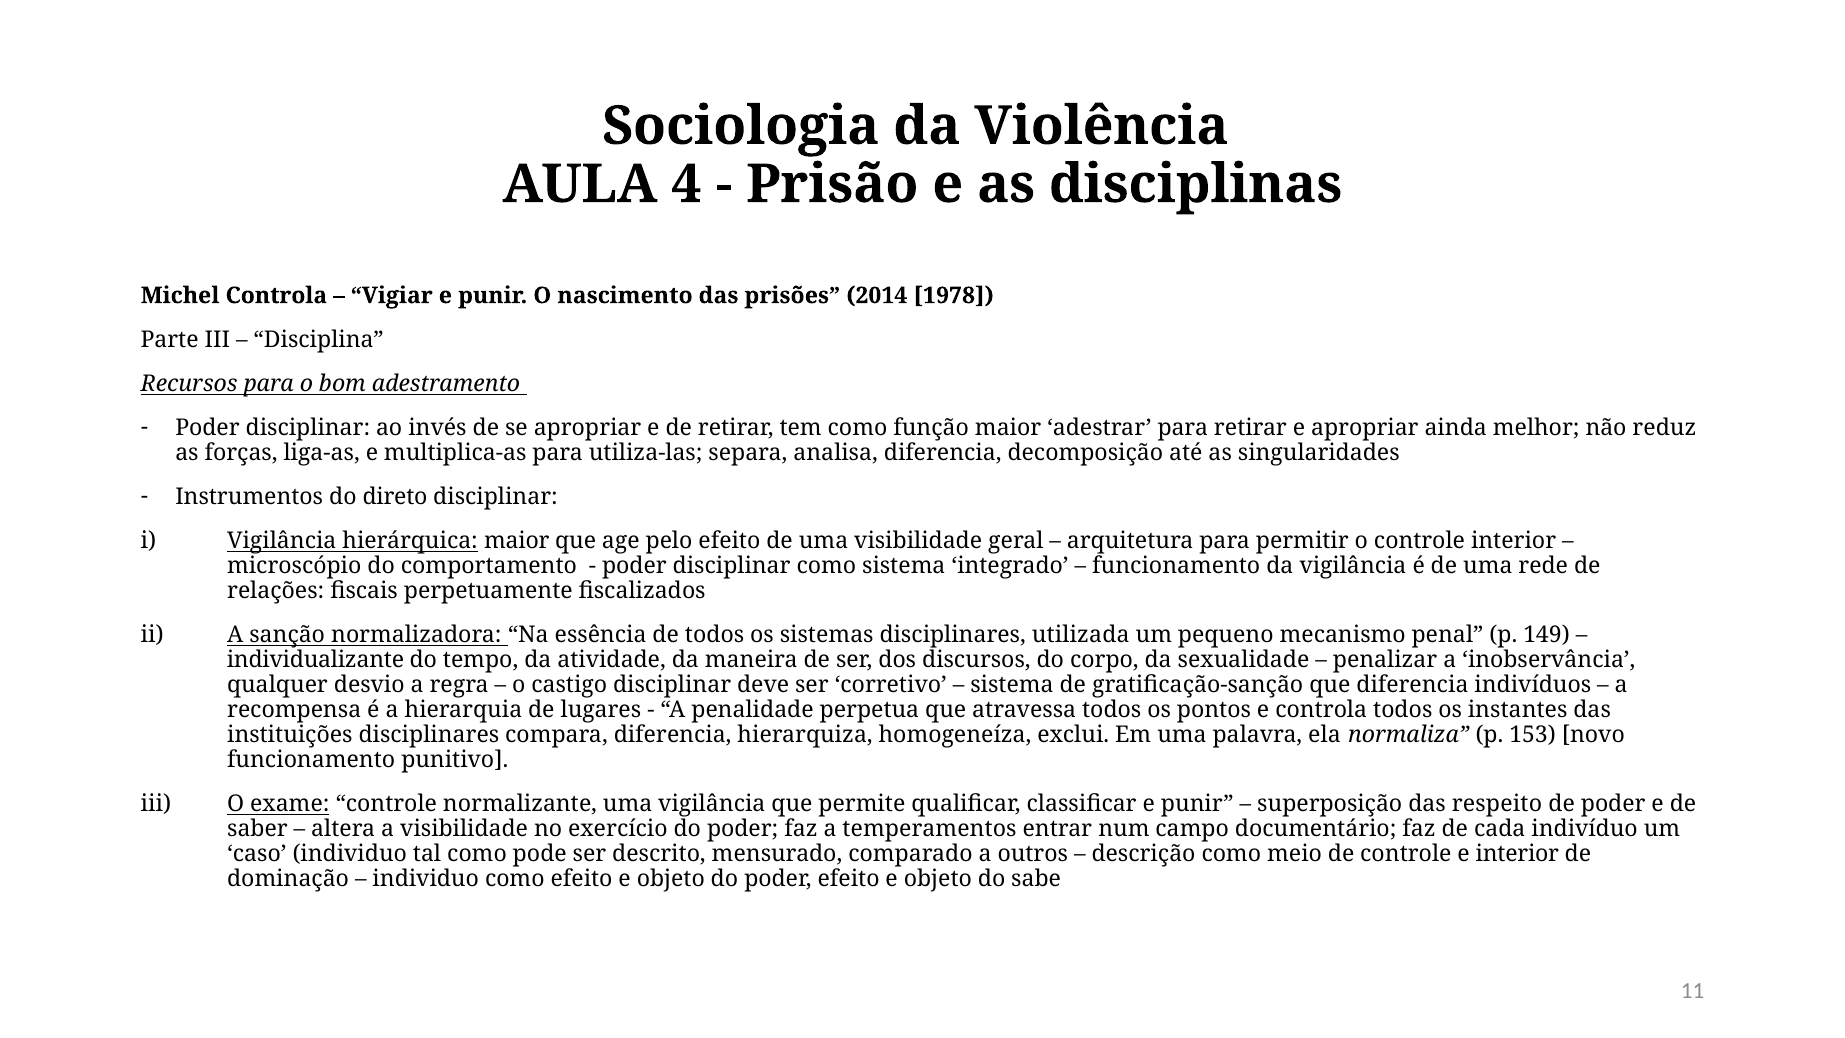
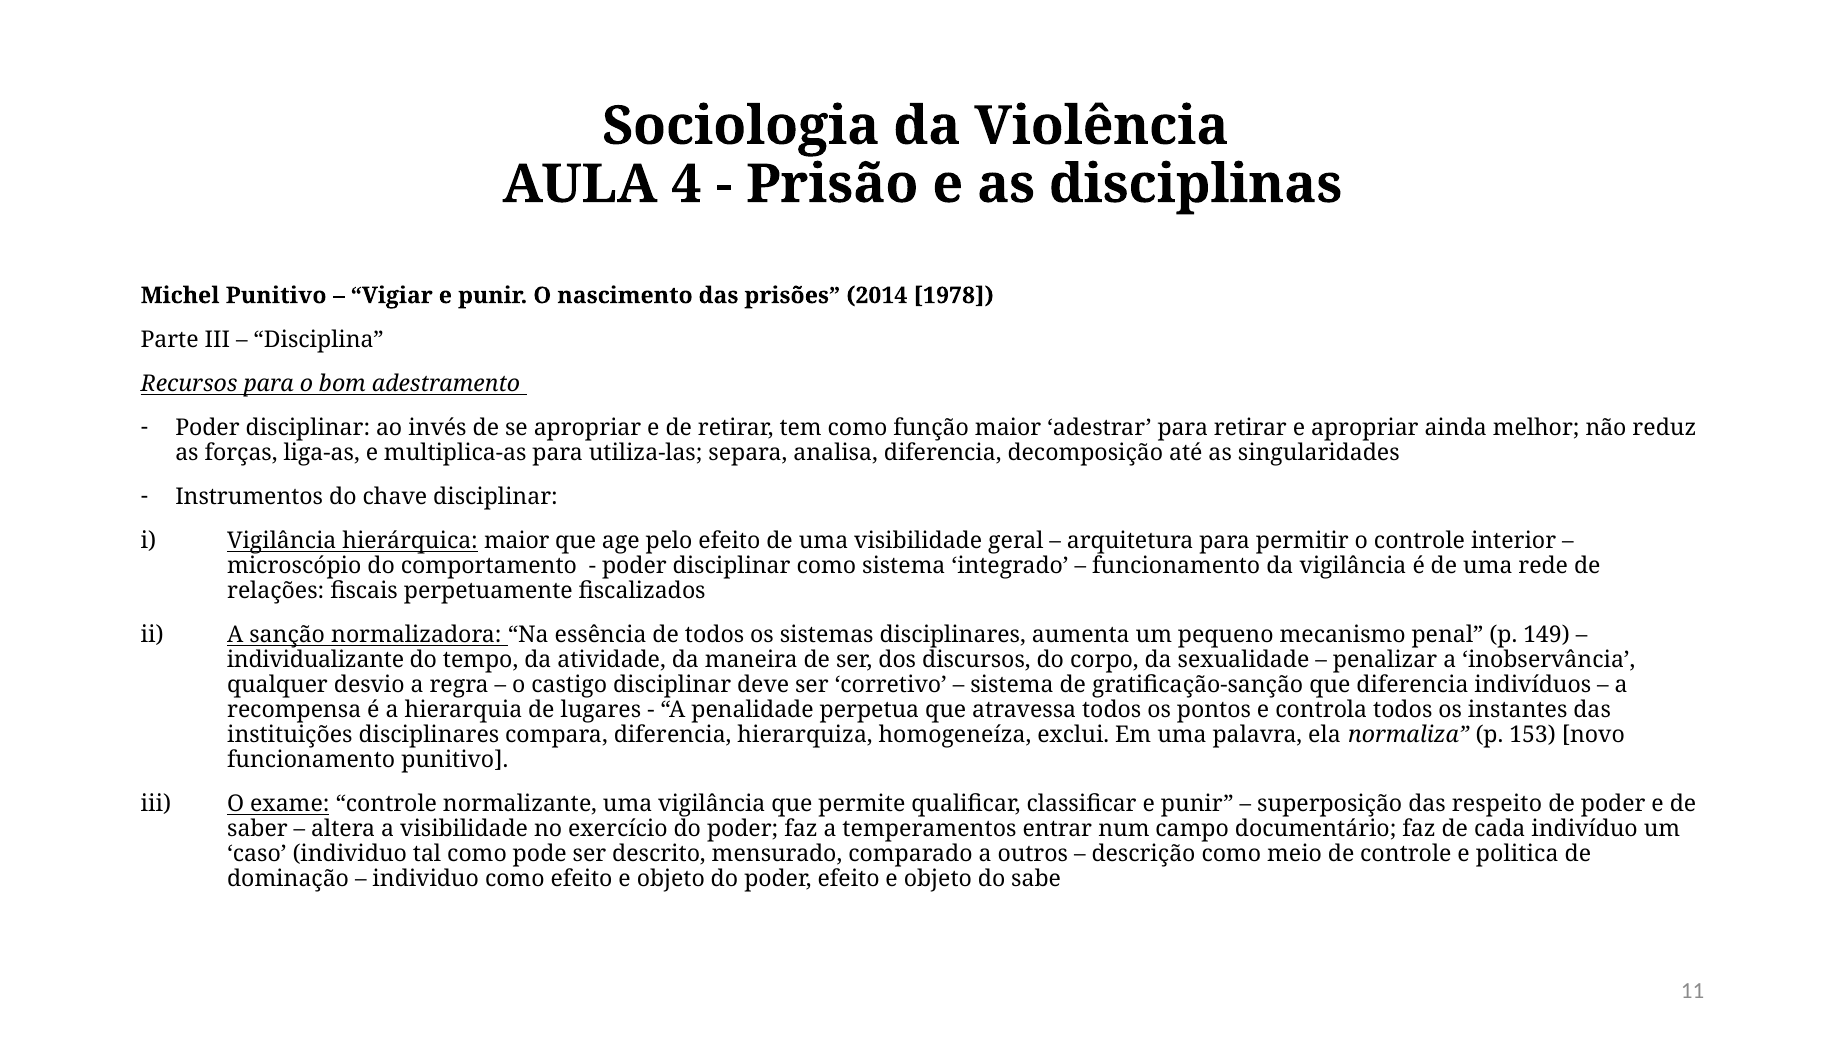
Michel Controla: Controla -> Punitivo (276, 296)
direto: direto -> chave (395, 497)
utilizada: utilizada -> aumenta (1081, 635)
e interior: interior -> politica (1517, 853)
